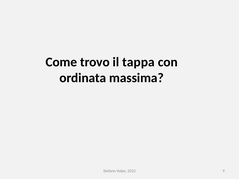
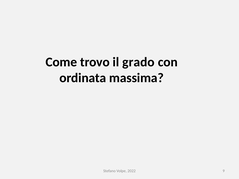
tappa: tappa -> grado (138, 62)
